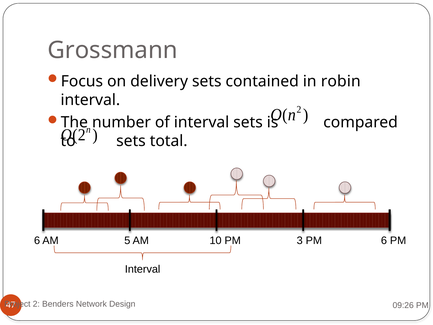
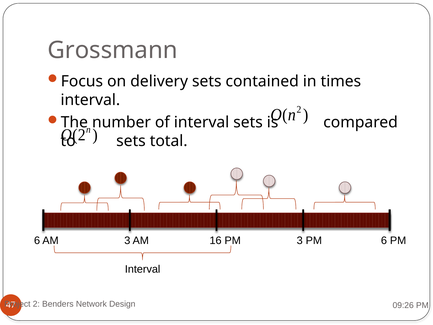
robin: robin -> times (341, 81)
AM 5: 5 -> 3 (127, 240)
10: 10 -> 16 (216, 240)
